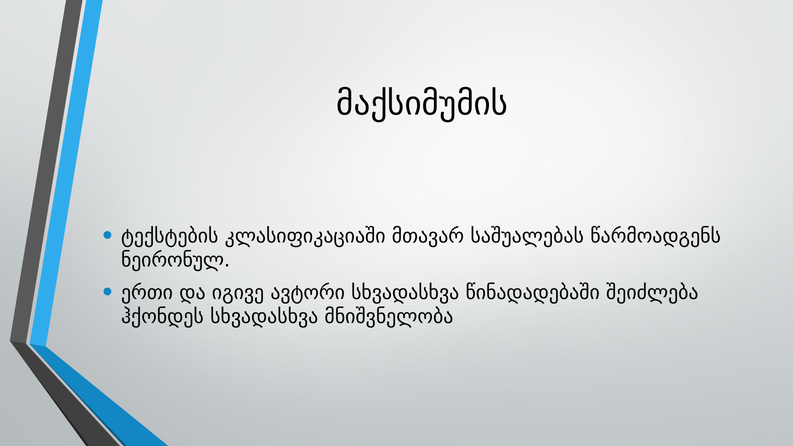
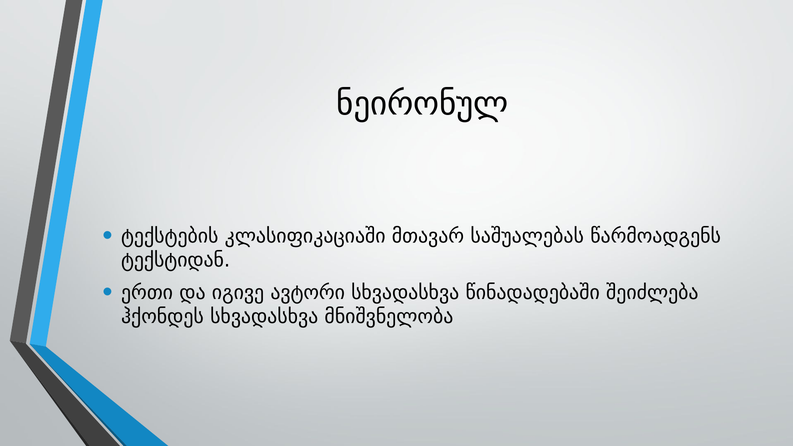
მაქსიმუმის: მაქსიმუმის -> ნეირონულ (422, 104)
ნეირონულ: ნეირონულ -> ტექსტიდან (176, 260)
